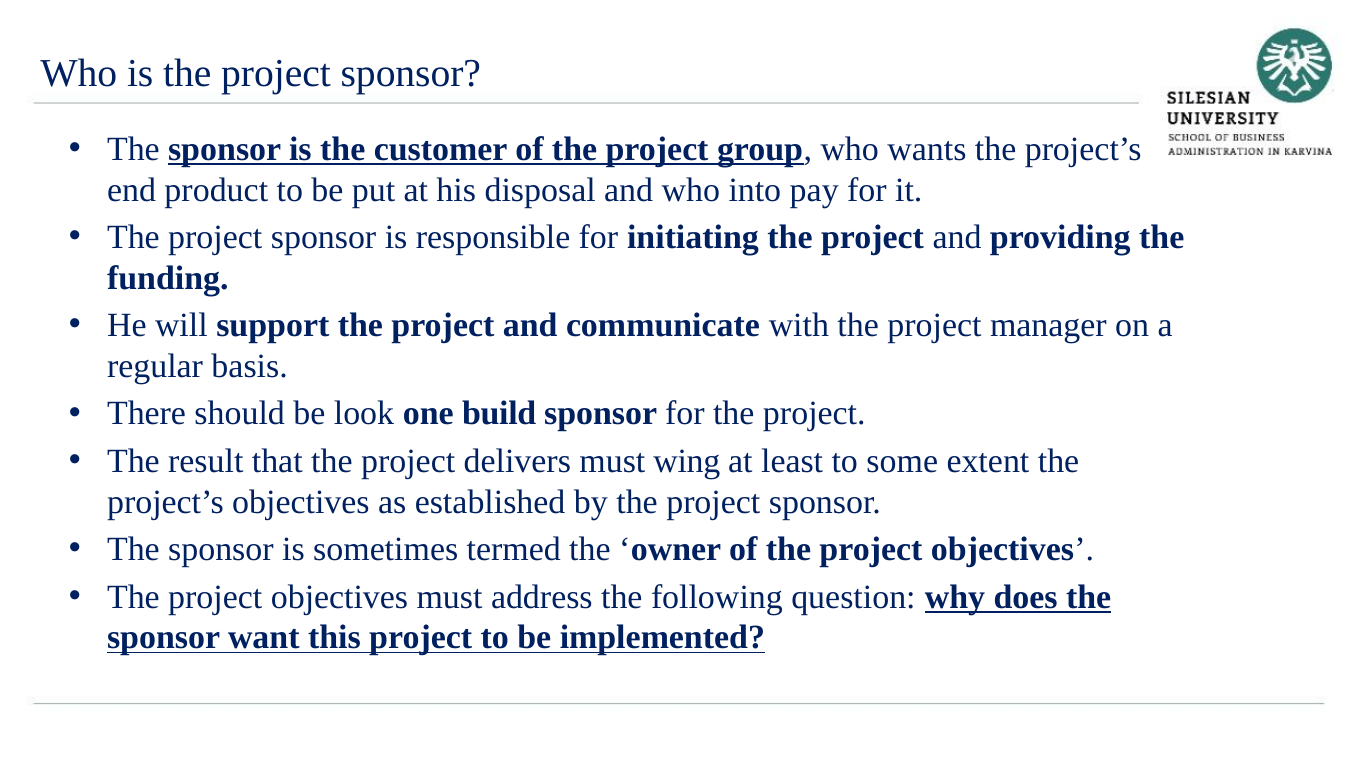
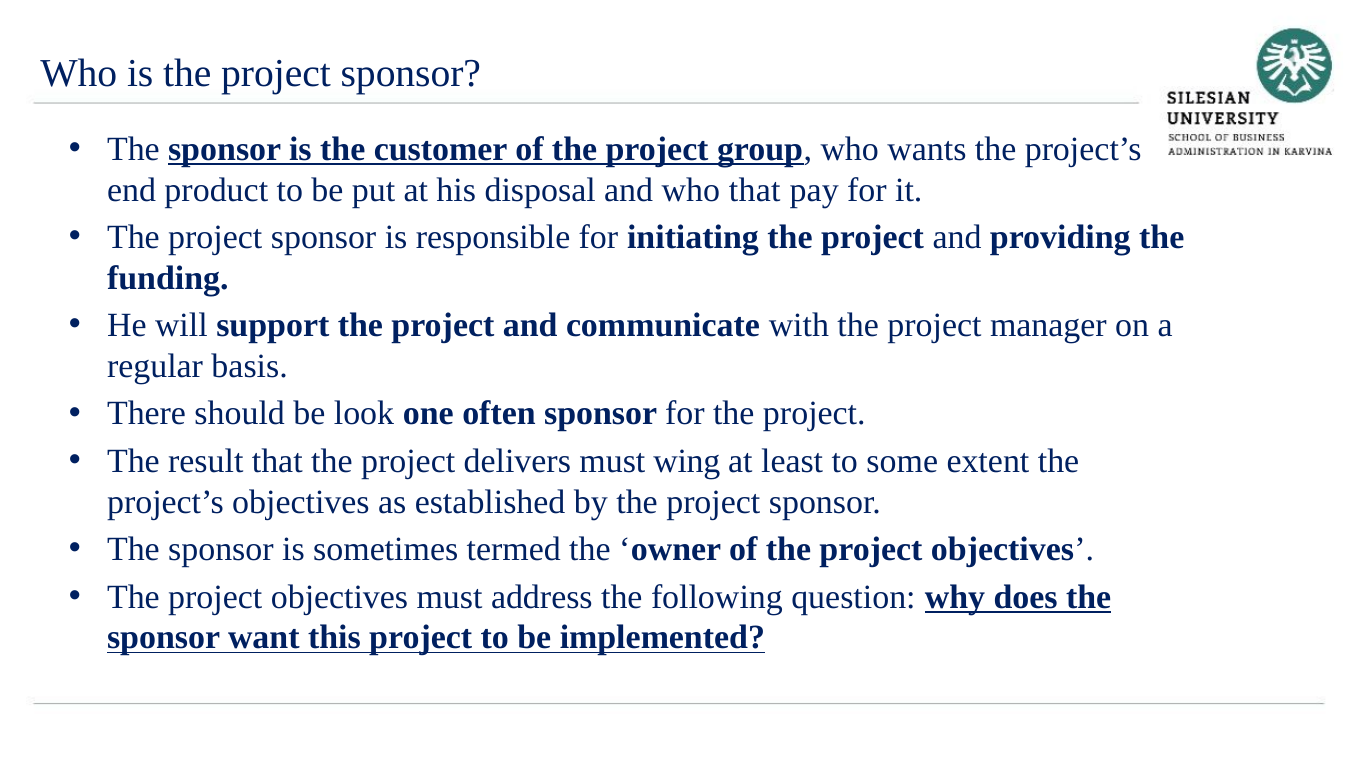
who into: into -> that (755, 190)
build: build -> often (499, 414)
